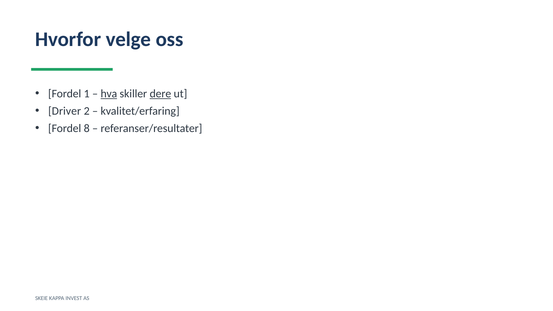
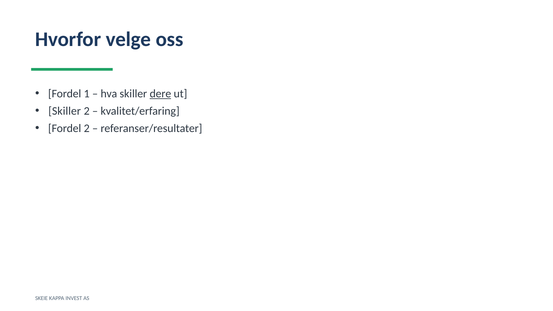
hva underline: present -> none (109, 94)
Driver: Driver -> Skiller (65, 111)
Fordel 8: 8 -> 2 (87, 128)
